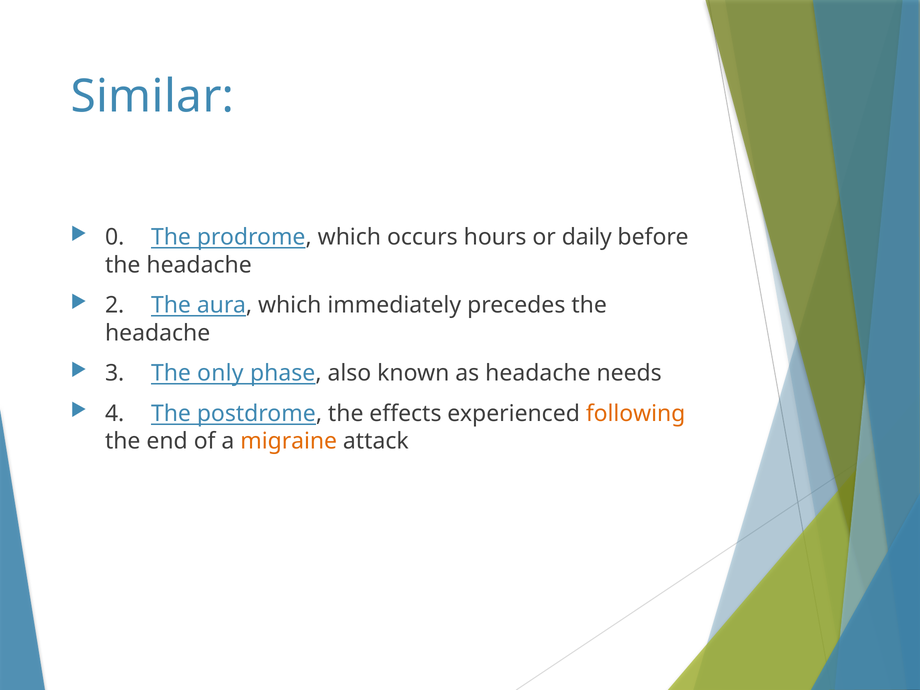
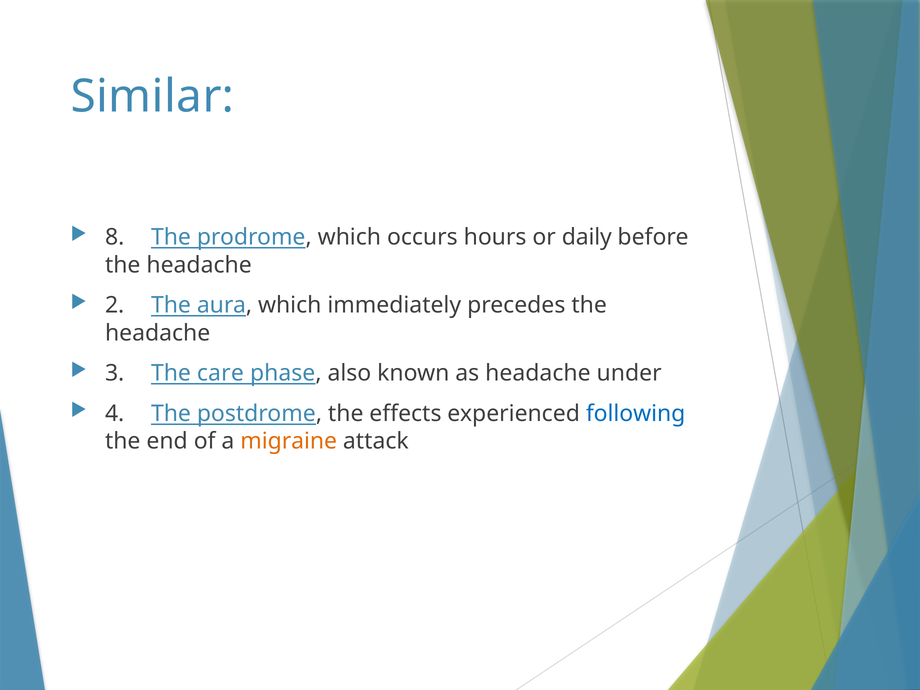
0: 0 -> 8 (115, 237)
only: only -> care (220, 373)
needs: needs -> under (629, 373)
following colour: orange -> blue (636, 414)
